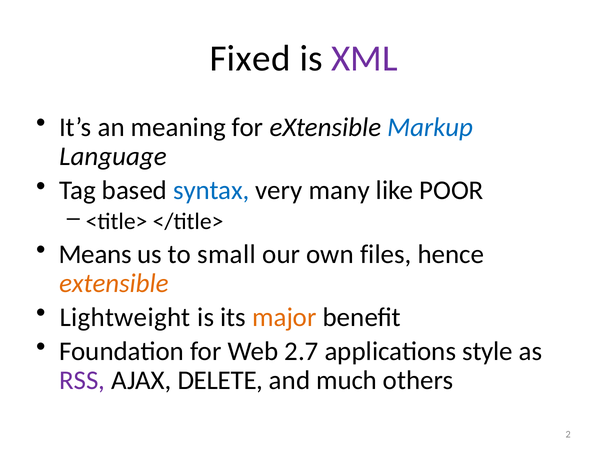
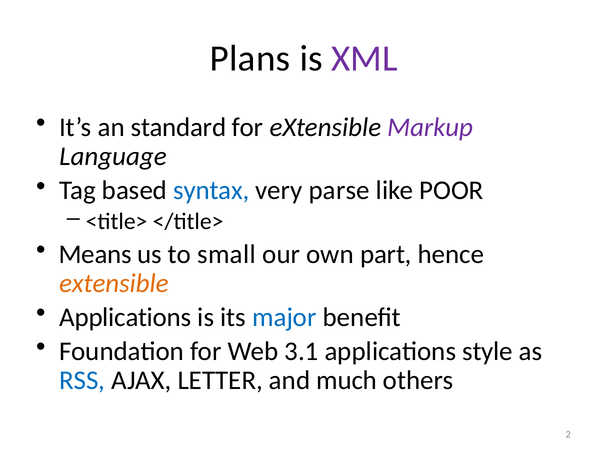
Fixed: Fixed -> Plans (250, 59)
meaning: meaning -> standard (178, 127)
Markup colour: blue -> purple (430, 127)
many: many -> parse (339, 190)
files: files -> part (386, 254)
Lightweight: Lightweight -> Applications (125, 317)
major colour: orange -> blue (284, 317)
2.7: 2.7 -> 3.1 (301, 351)
RSS colour: purple -> blue (82, 381)
DELETE: DELETE -> LETTER (220, 381)
